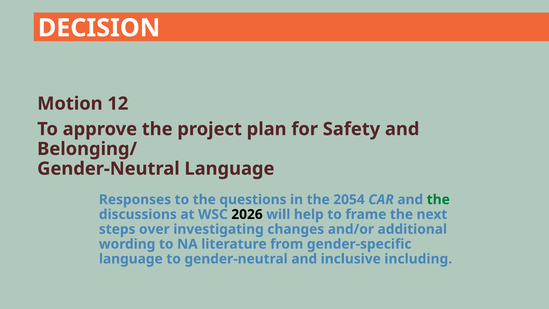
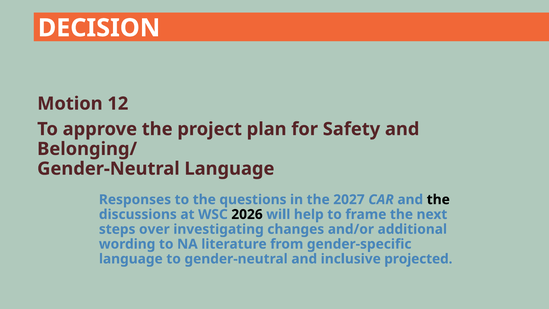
2054: 2054 -> 2027 (349, 199)
the colour: green -> black (438, 199)
including: including -> projected (418, 259)
